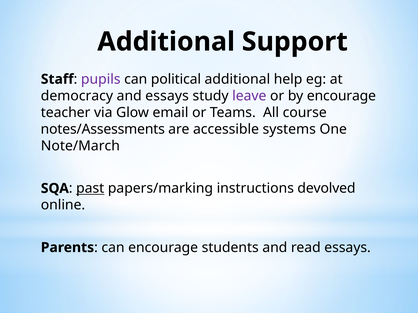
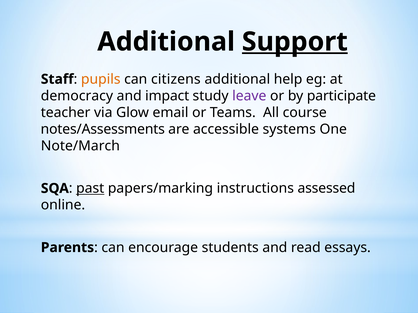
Support underline: none -> present (295, 42)
pupils colour: purple -> orange (101, 79)
political: political -> citizens (176, 79)
and essays: essays -> impact (167, 96)
by encourage: encourage -> participate (341, 96)
devolved: devolved -> assessed (326, 189)
